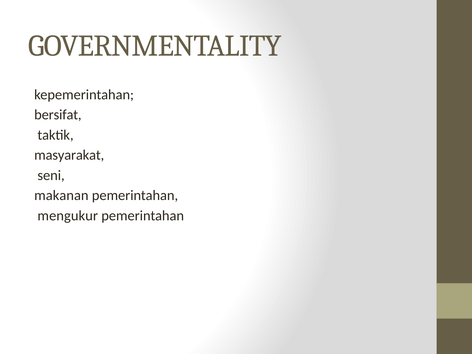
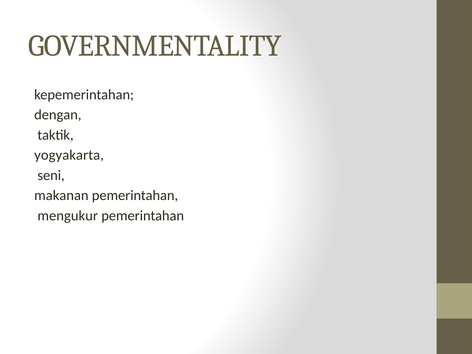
bersifat: bersifat -> dengan (58, 115)
masyarakat: masyarakat -> yogyakarta (69, 155)
